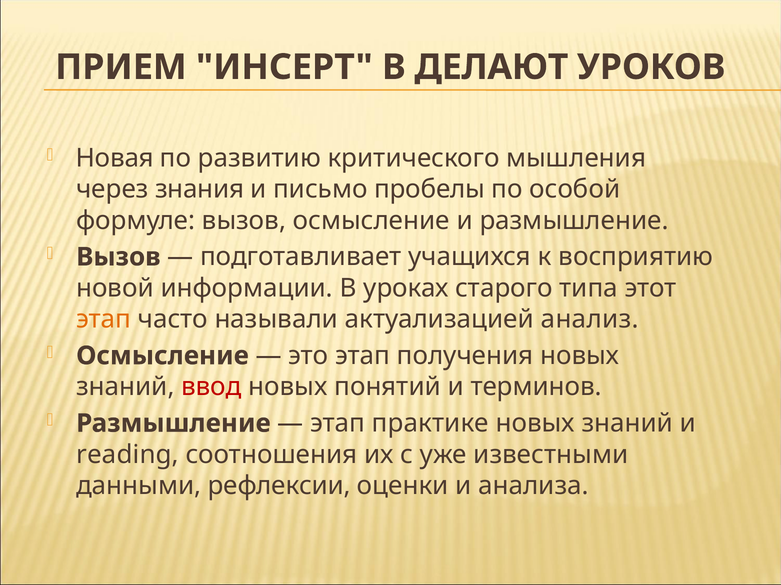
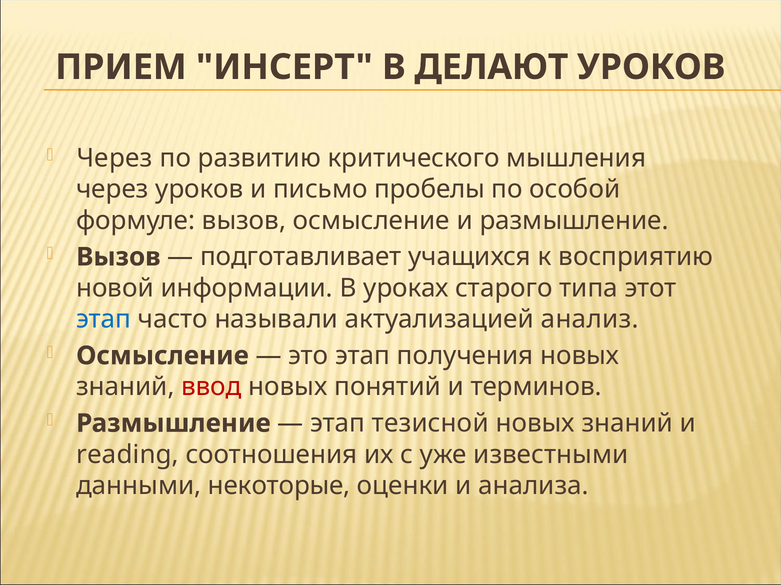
Новая: Новая -> Через (115, 158)
через знания: знания -> уроков (199, 190)
этап colour: orange -> blue (104, 320)
практике: практике -> тезисной (430, 424)
рефлексии: рефлексии -> некоторые (279, 486)
